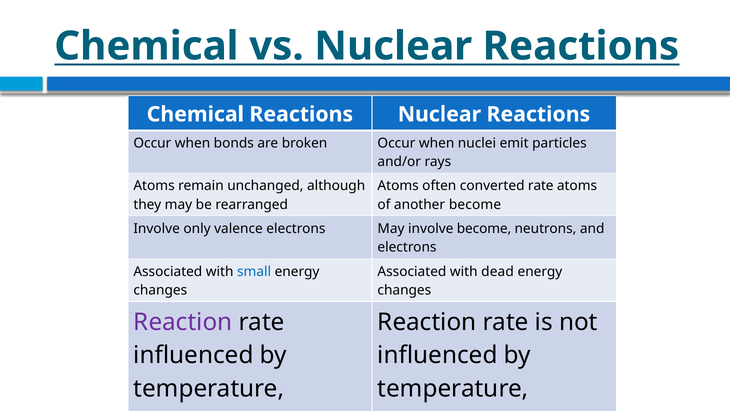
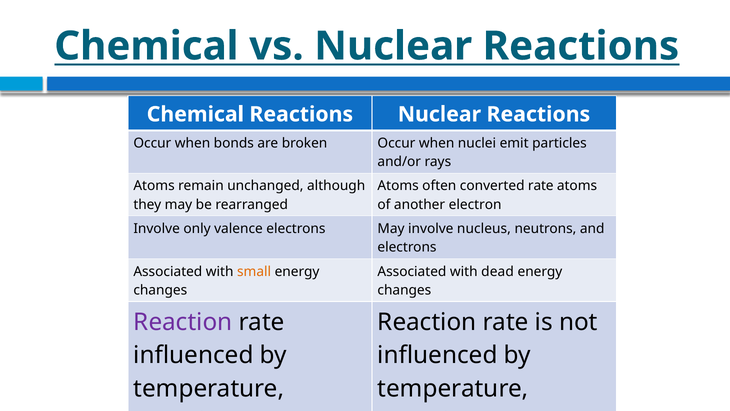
another become: become -> electron (475, 204)
involve become: become -> nucleus (484, 229)
small colour: blue -> orange (254, 271)
